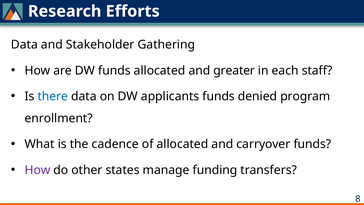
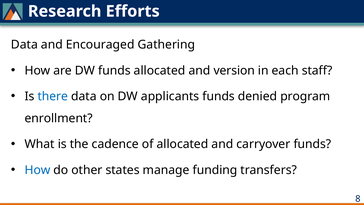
Stakeholder: Stakeholder -> Encouraged (100, 45)
greater: greater -> version (234, 70)
How colour: purple -> blue (37, 170)
